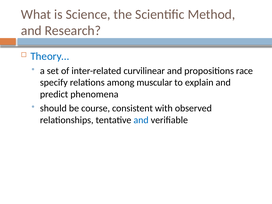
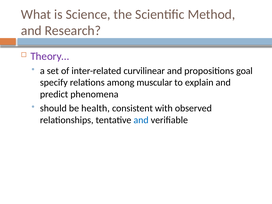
Theory… colour: blue -> purple (50, 56)
race: race -> goal (244, 71)
course: course -> health (96, 108)
